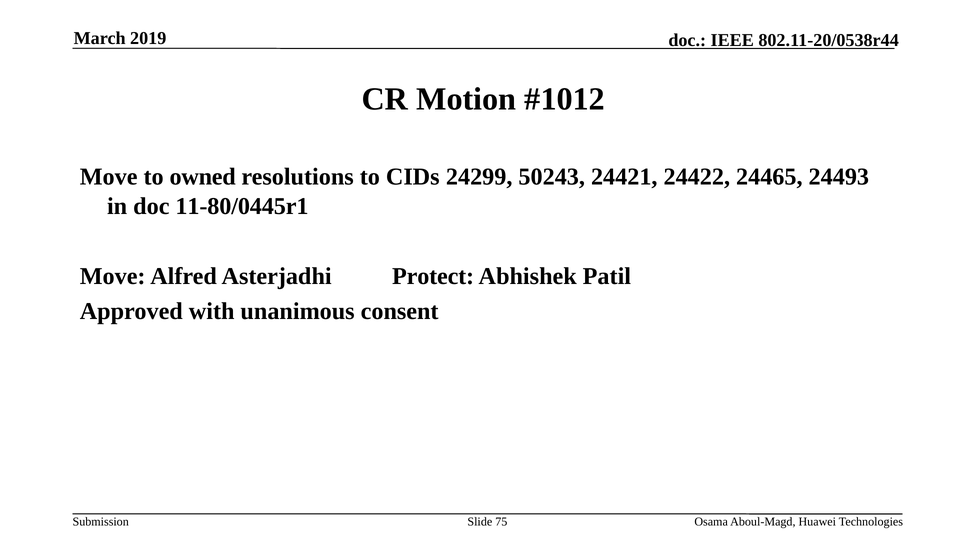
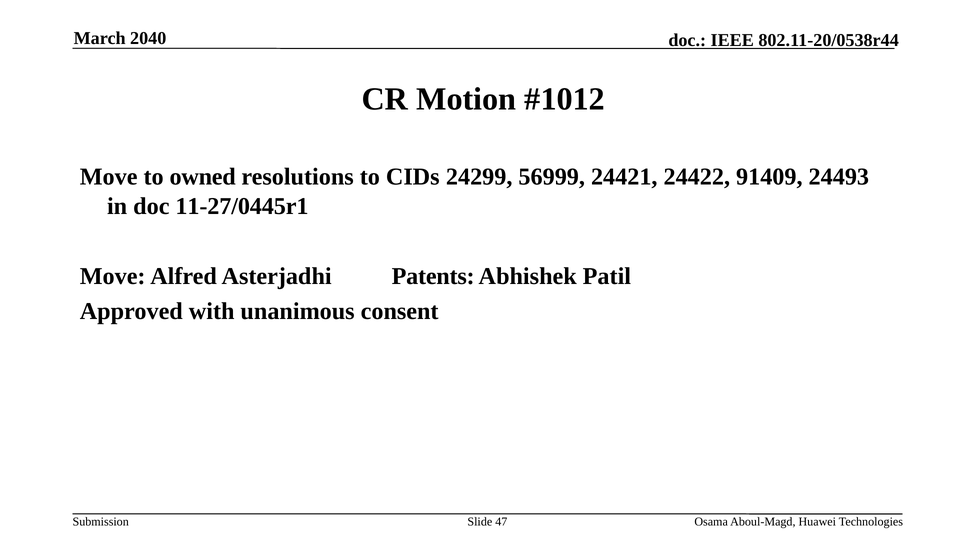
2019: 2019 -> 2040 (148, 38)
50243: 50243 -> 56999 (552, 177)
24465: 24465 -> 91409 (769, 177)
11-80/0445r1: 11-80/0445r1 -> 11-27/0445r1 (242, 206)
Protect: Protect -> Patents (433, 276)
75: 75 -> 47 (501, 522)
